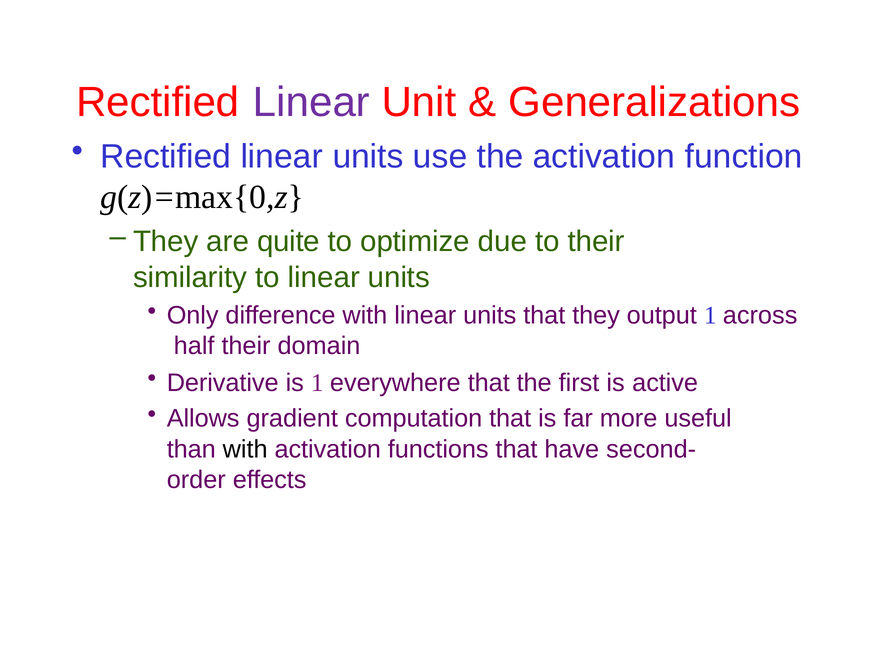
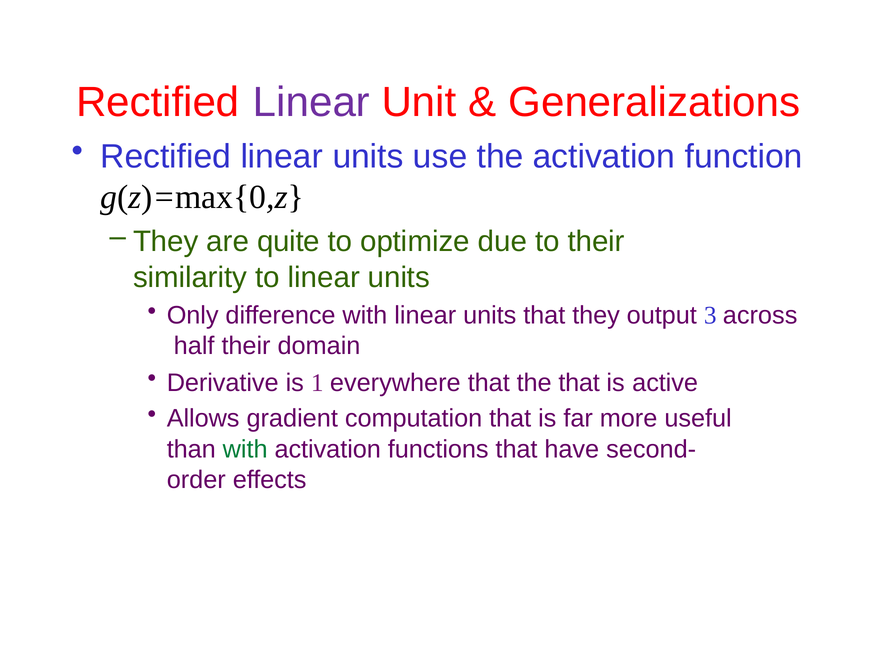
output 1: 1 -> 3 (710, 315)
the first: first -> that (579, 382)
with colour: black -> green (245, 449)
